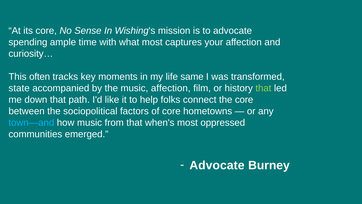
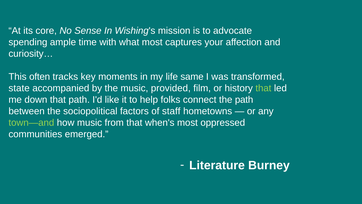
music affection: affection -> provided (171, 88)
the core: core -> path (244, 100)
of core: core -> staff (171, 111)
town—and colour: light blue -> light green (31, 122)
Advocate: Advocate -> Literature (217, 165)
